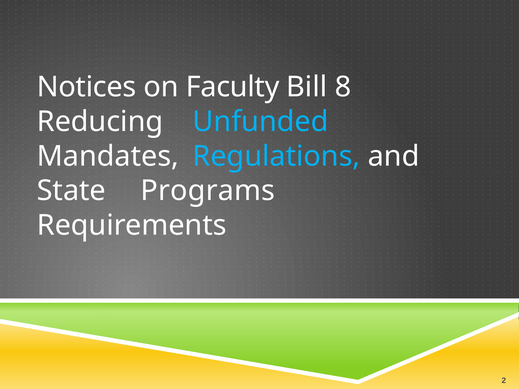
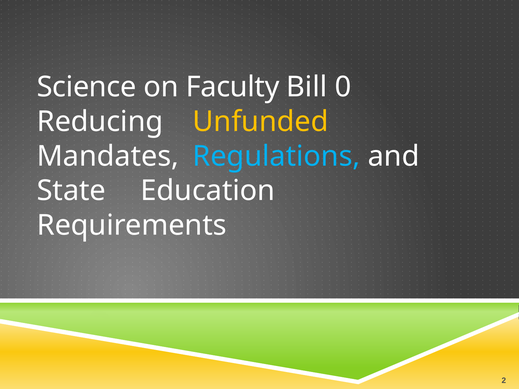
Notices: Notices -> Science (87, 87)
8: 8 -> 0 (343, 87)
Unfunded colour: light blue -> yellow (260, 122)
Programs: Programs -> Education (208, 191)
